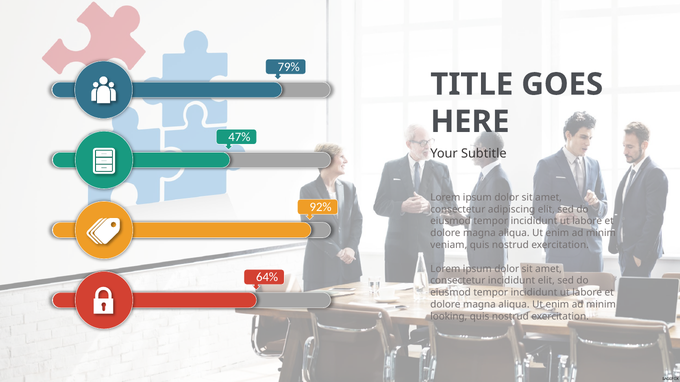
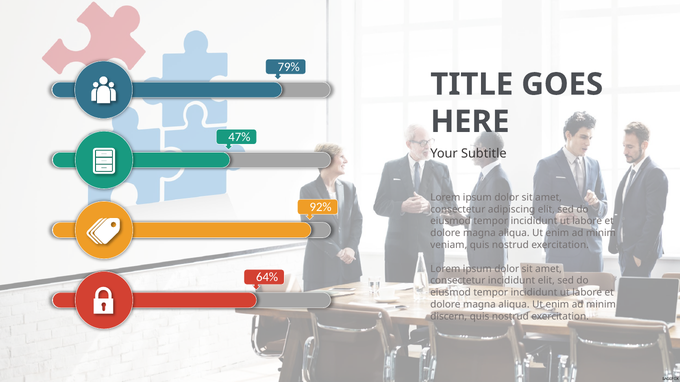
looking: looking -> discern (449, 317)
